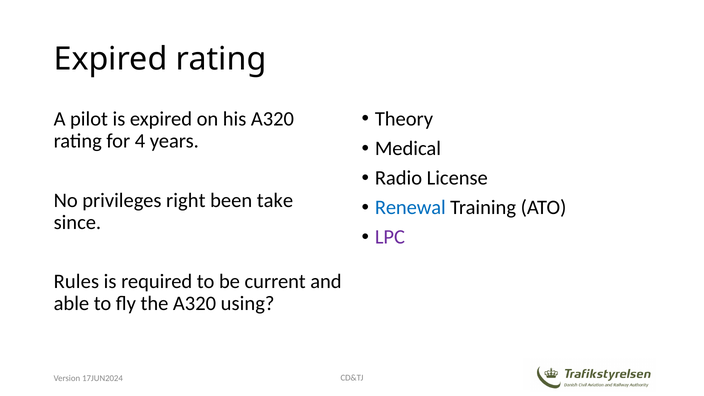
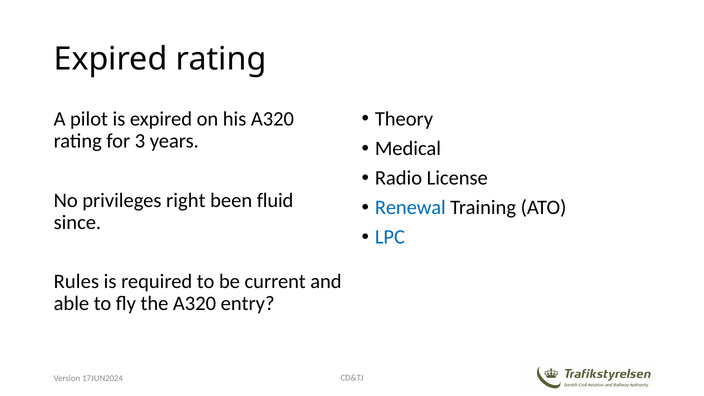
4: 4 -> 3 (140, 141)
take: take -> fluid (275, 200)
LPC colour: purple -> blue (390, 237)
using: using -> entry (248, 304)
